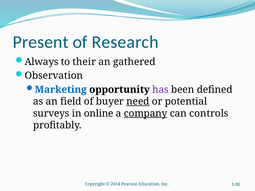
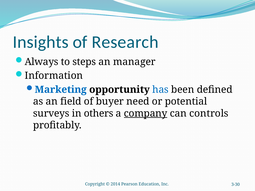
Present: Present -> Insights (41, 42)
their: their -> steps (84, 62)
gathered: gathered -> manager (134, 62)
Observation: Observation -> Information (54, 76)
has colour: purple -> blue (160, 90)
need underline: present -> none (138, 102)
online: online -> others (99, 113)
